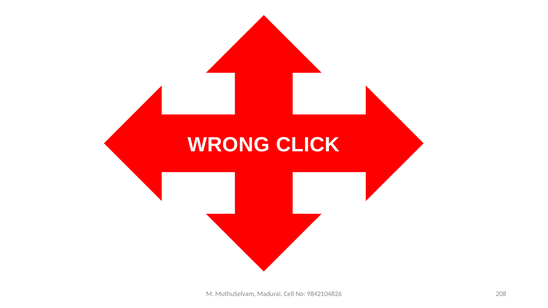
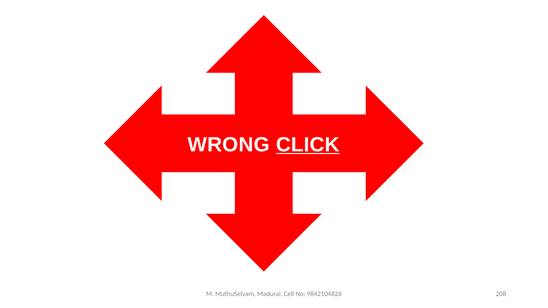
CLICK underline: none -> present (308, 145)
